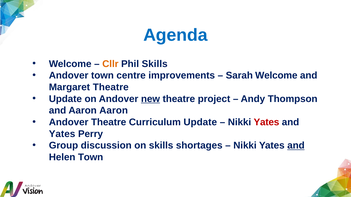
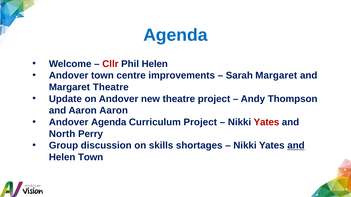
Cllr colour: orange -> red (110, 64)
Phil Skills: Skills -> Helen (155, 64)
Sarah Welcome: Welcome -> Margaret (276, 76)
new underline: present -> none (150, 99)
Andover Theatre: Theatre -> Agenda (109, 122)
Curriculum Update: Update -> Project (200, 122)
Yates: Yates -> North (62, 134)
